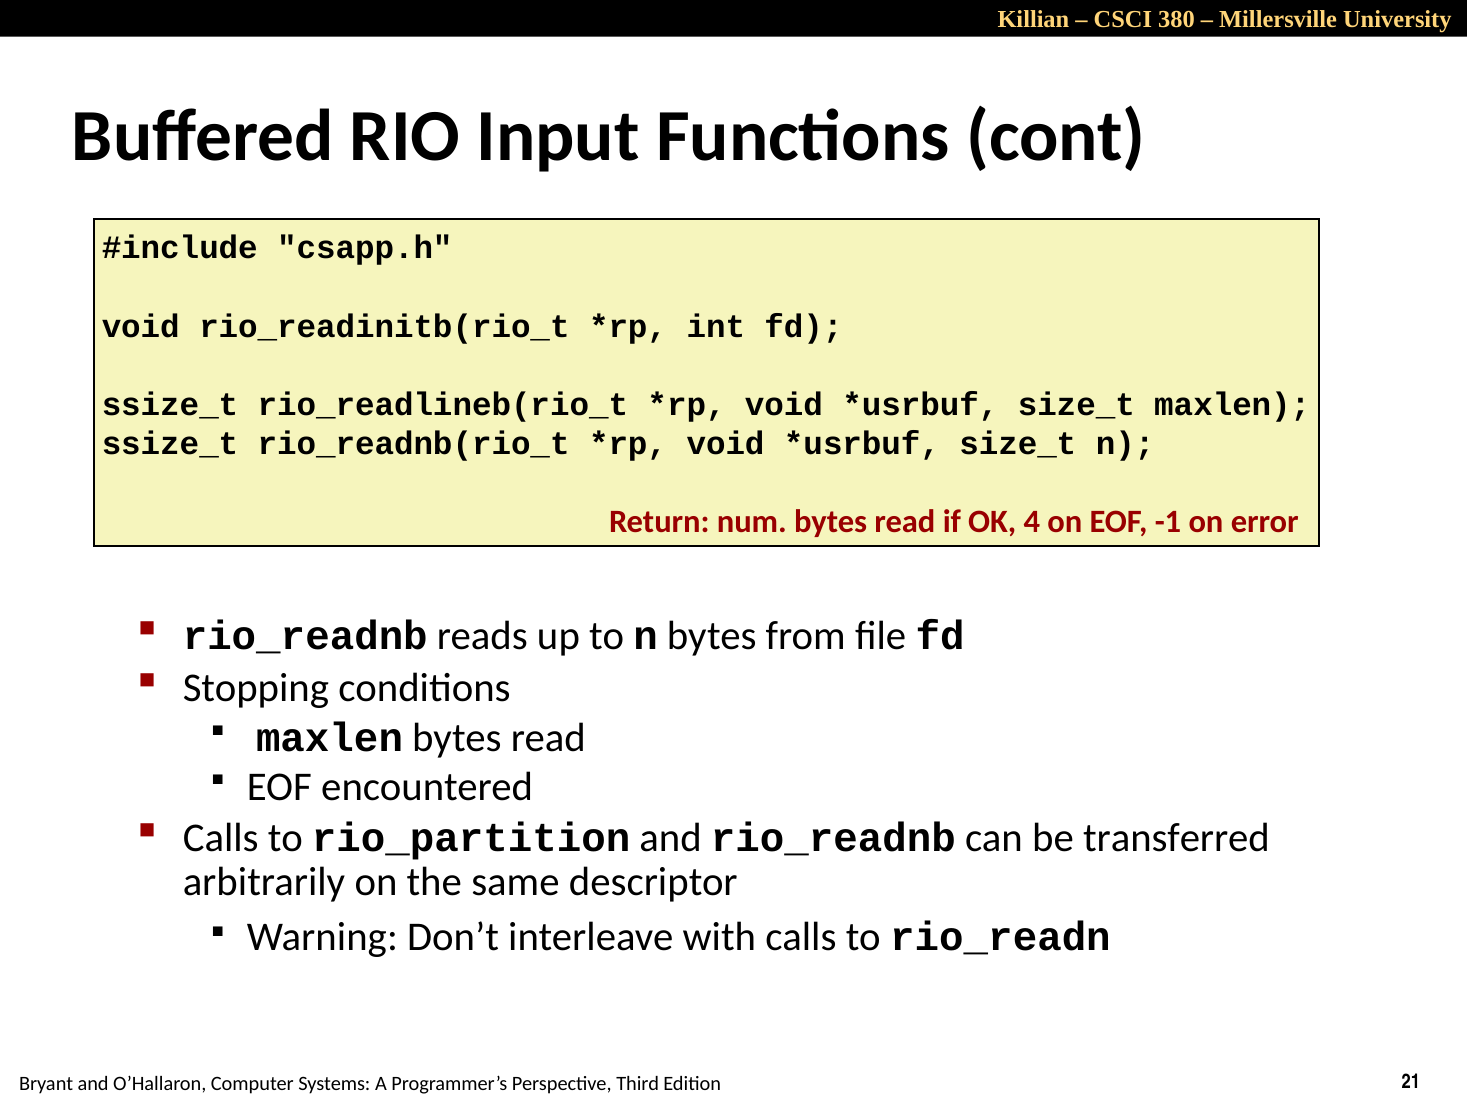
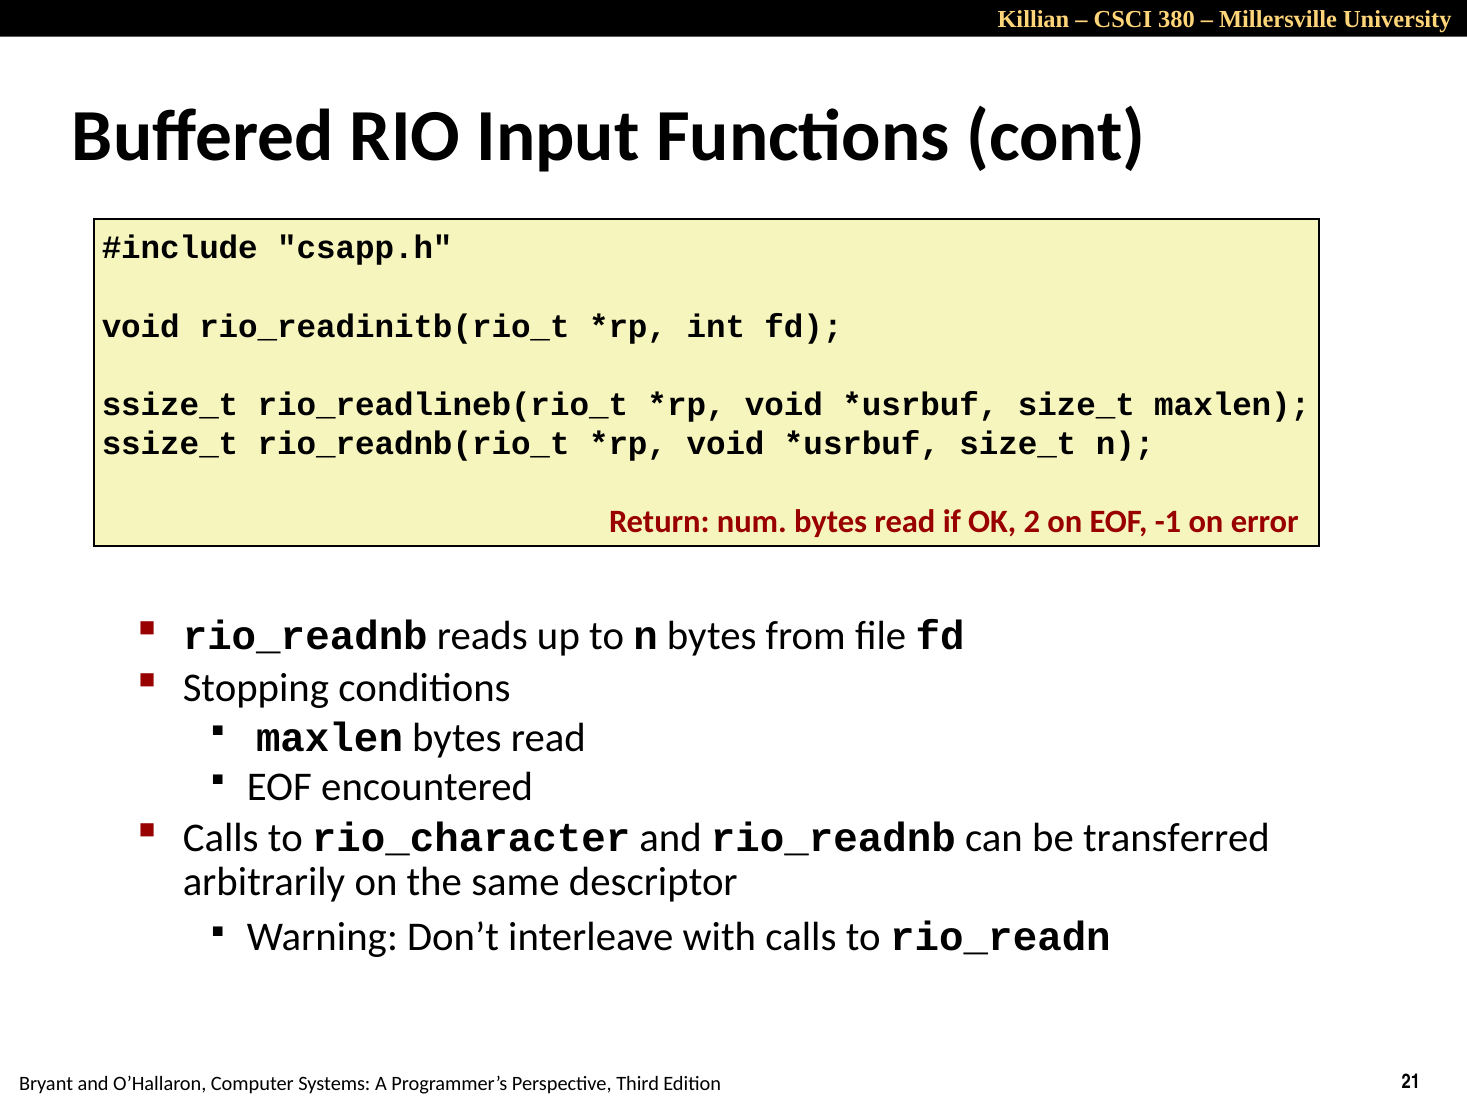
4: 4 -> 2 (1032, 522)
rio_partition: rio_partition -> rio_character (471, 838)
